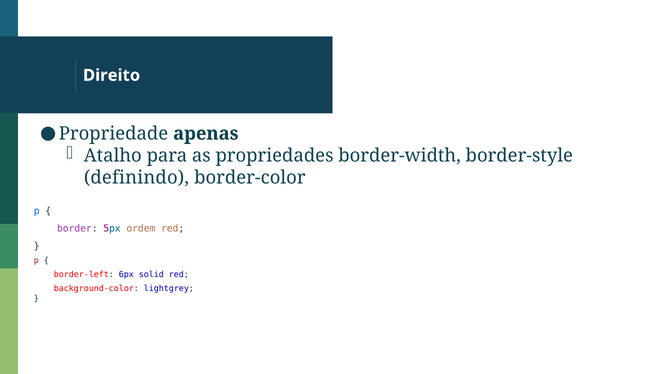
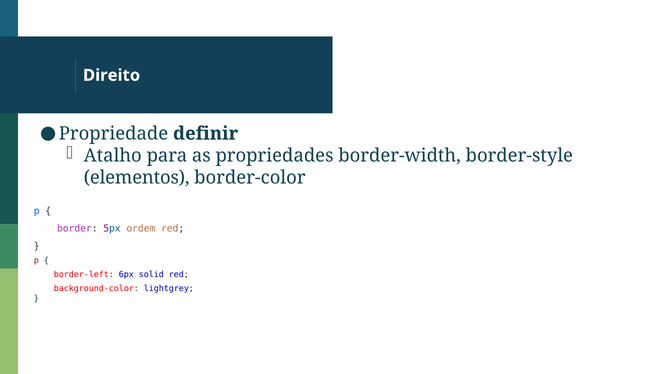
apenas: apenas -> definir (206, 134)
definindo: definindo -> elementos (137, 178)
